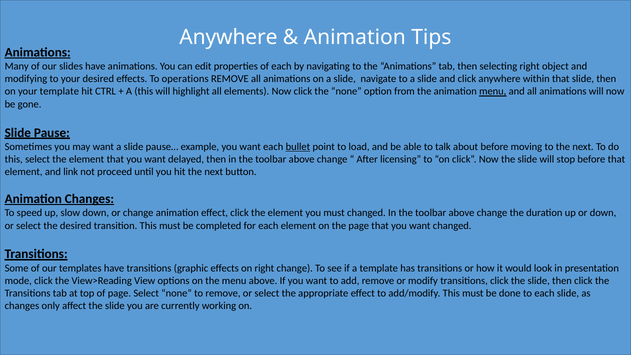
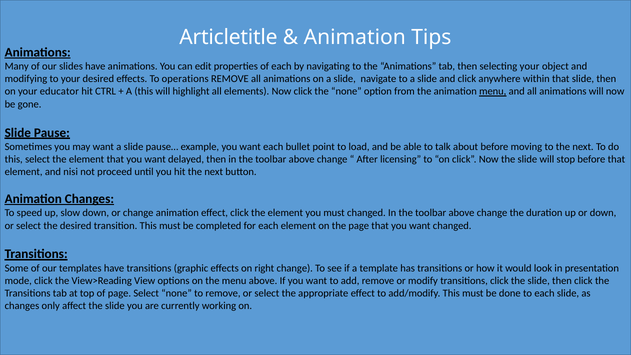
Anywhere: Anywhere -> Articletitle (228, 37)
selecting right: right -> your (530, 66)
your template: template -> educator (59, 91)
bullet underline: present -> none (298, 147)
link: link -> nisi (71, 172)
